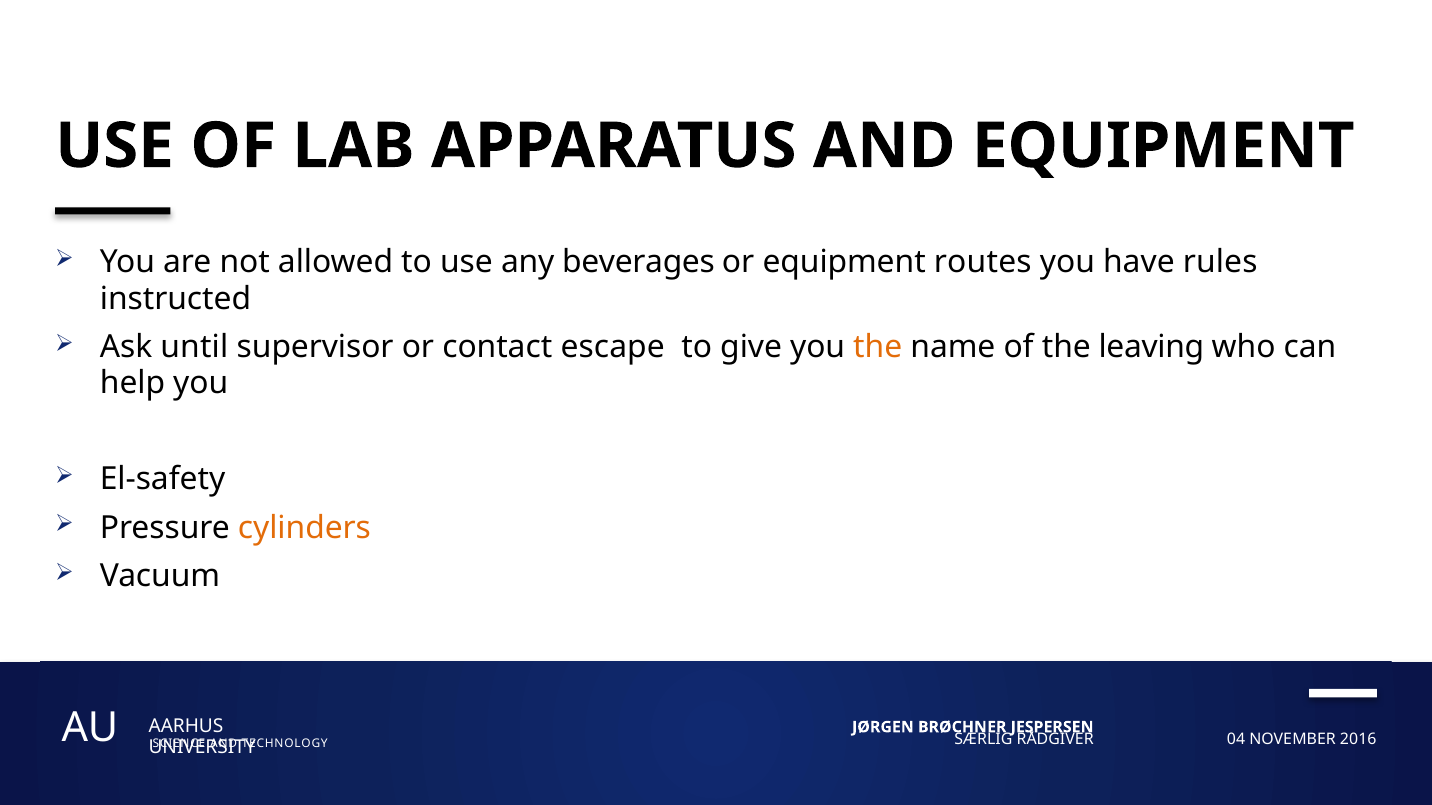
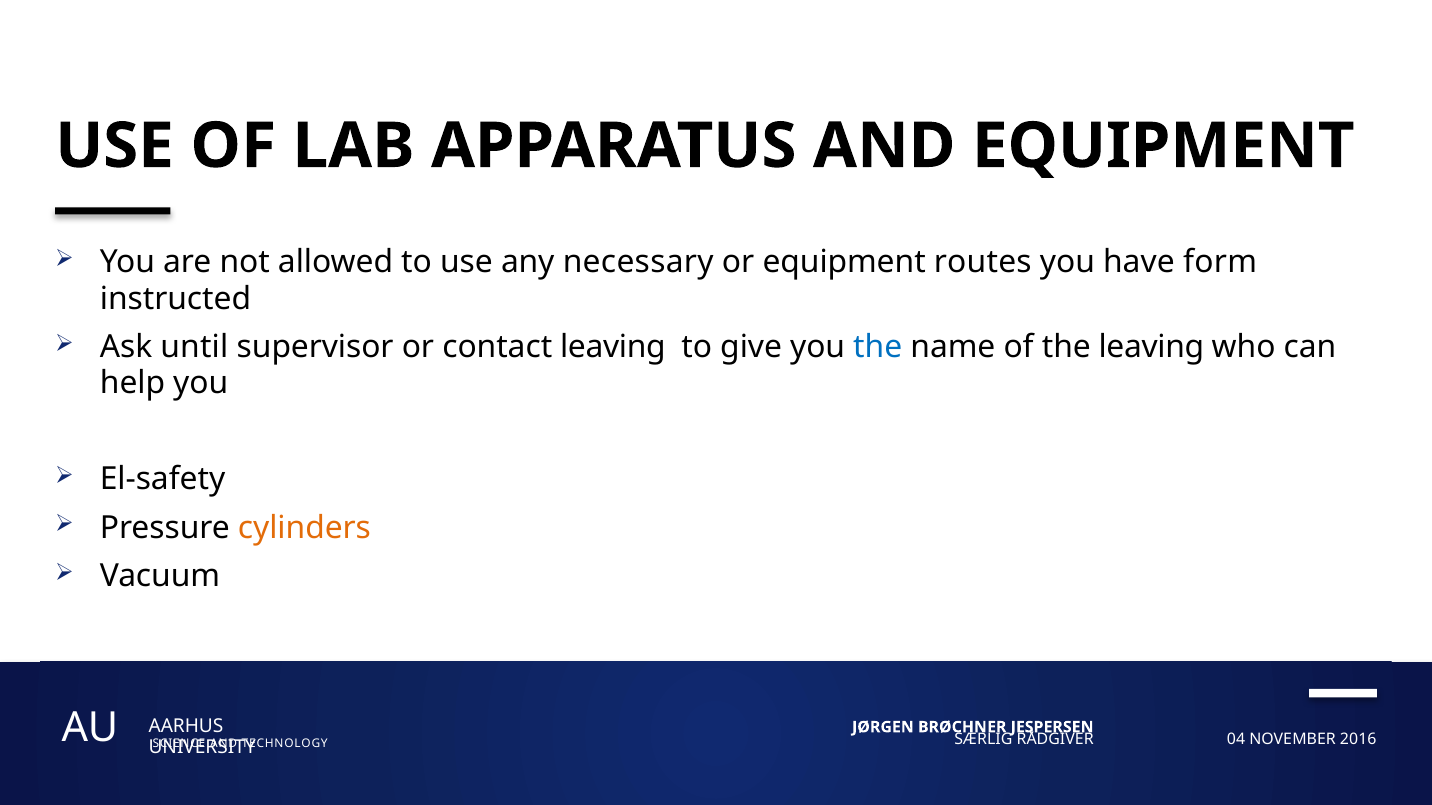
beverages: beverages -> necessary (638, 263)
rules: rules -> form (1220, 263)
contact escape: escape -> leaving (613, 347)
the colour: orange -> blue (878, 347)
